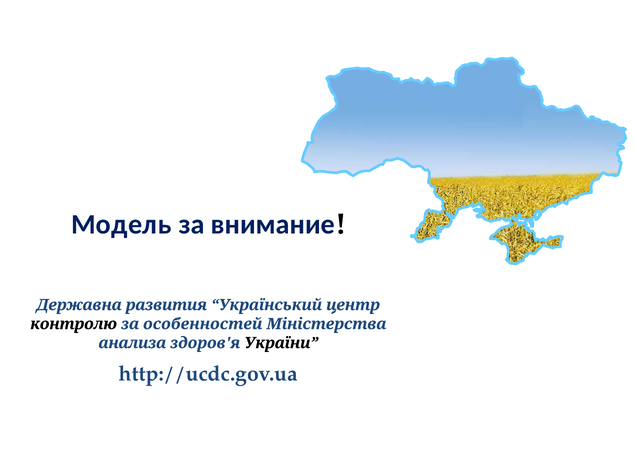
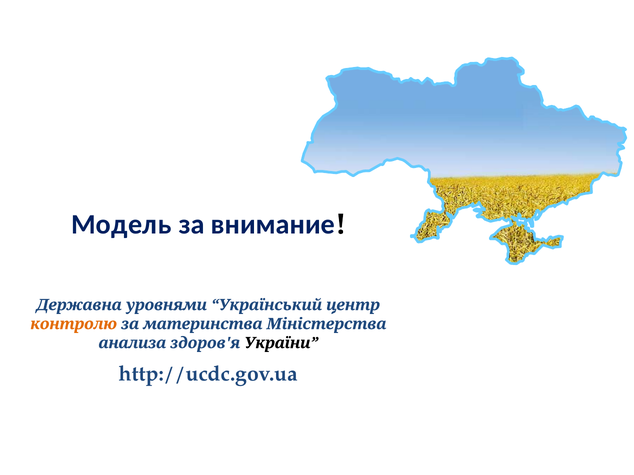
развития: развития -> уровнями (166, 305)
контролю colour: black -> orange (74, 324)
особенностей: особенностей -> материнства (203, 324)
